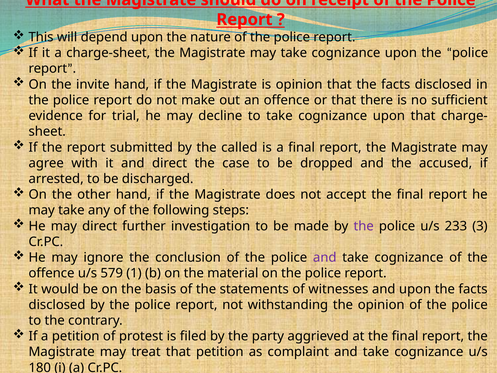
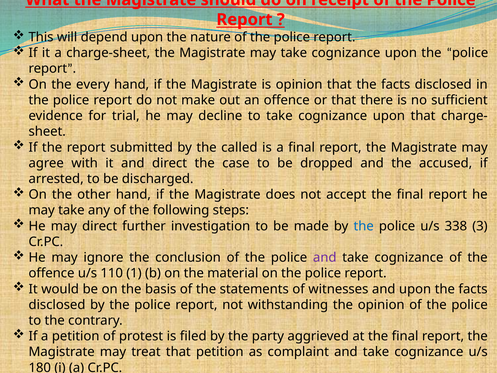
invite: invite -> every (93, 84)
the colour: purple -> blue (364, 226)
233: 233 -> 338 (456, 226)
579: 579 -> 110 (112, 273)
